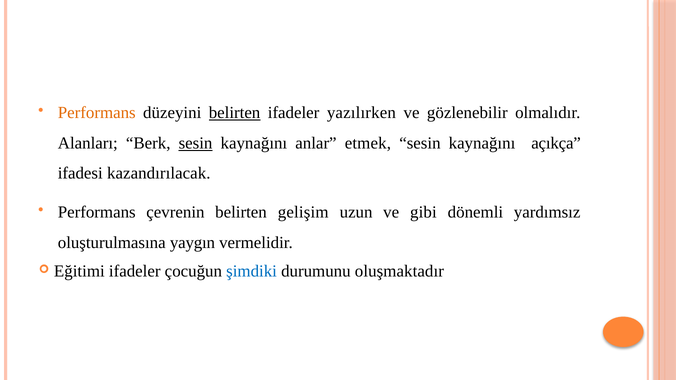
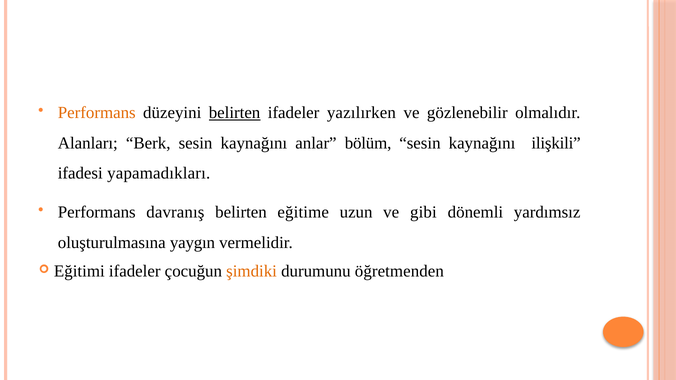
sesin underline: present -> none (196, 143)
etmek: etmek -> bölüm (368, 143)
açıkça: açıkça -> ilişkili (556, 143)
kazandırılacak: kazandırılacak -> yapamadıkları (159, 174)
çevrenin: çevrenin -> davranış (175, 212)
gelişim: gelişim -> eğitime (303, 212)
şimdiki colour: blue -> orange (252, 272)
oluşmaktadır: oluşmaktadır -> öğretmenden (399, 272)
